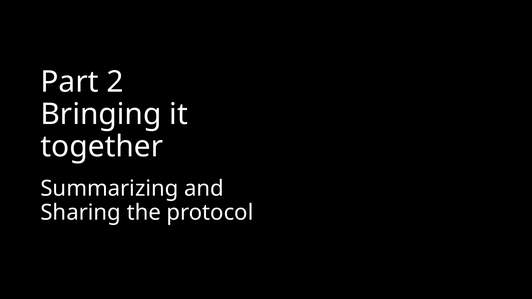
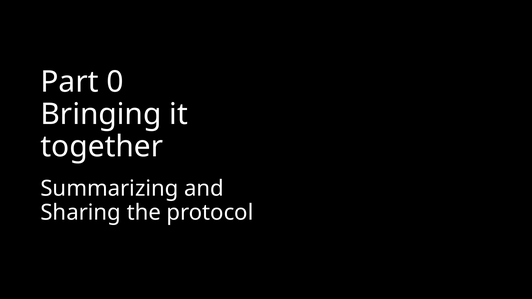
2: 2 -> 0 (115, 82)
